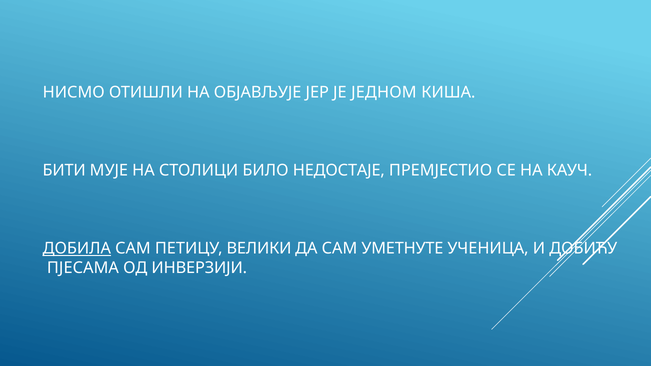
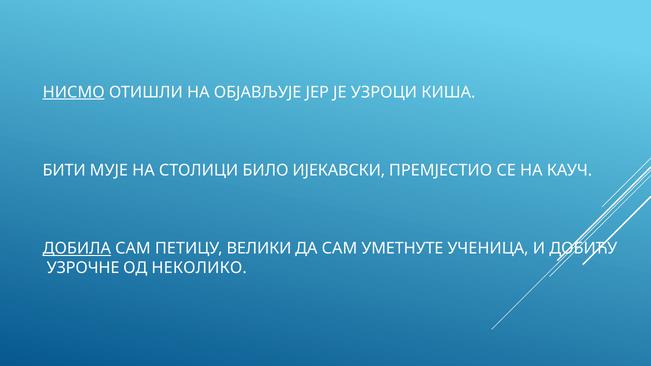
НИСМО underline: none -> present (74, 92)
ЈЕДНОМ: ЈЕДНОМ -> УЗРОЦИ (384, 92)
НЕДОСТАЈЕ: НЕДОСТАЈЕ -> ИЈЕКАВСКИ (339, 170)
ПЈЕСАМА: ПЈЕСАМА -> УЗРОЧНЕ (83, 268)
ИНВЕРЗИЈИ: ИНВЕРЗИЈИ -> НЕКОЛИКО (199, 268)
